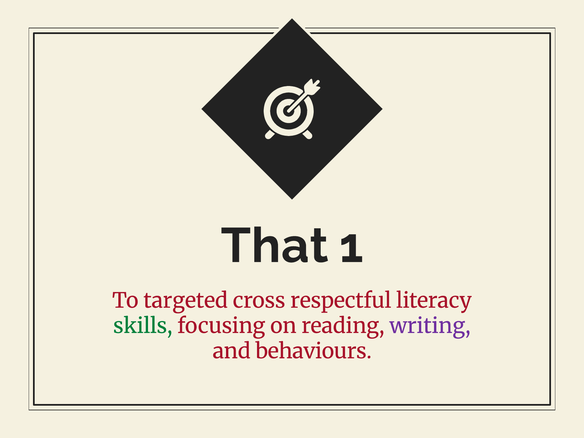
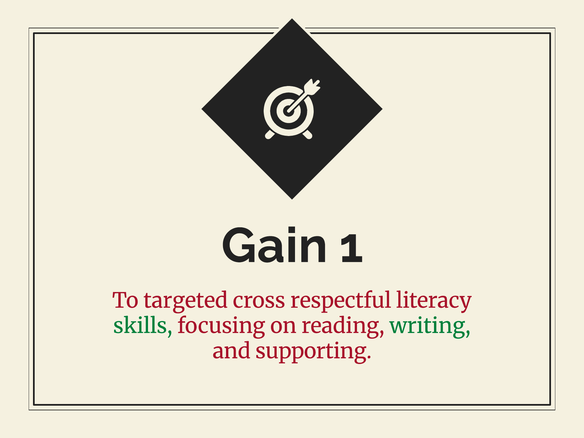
That: That -> Gain (275, 246)
writing colour: purple -> green (430, 326)
behaviours: behaviours -> supporting (314, 351)
